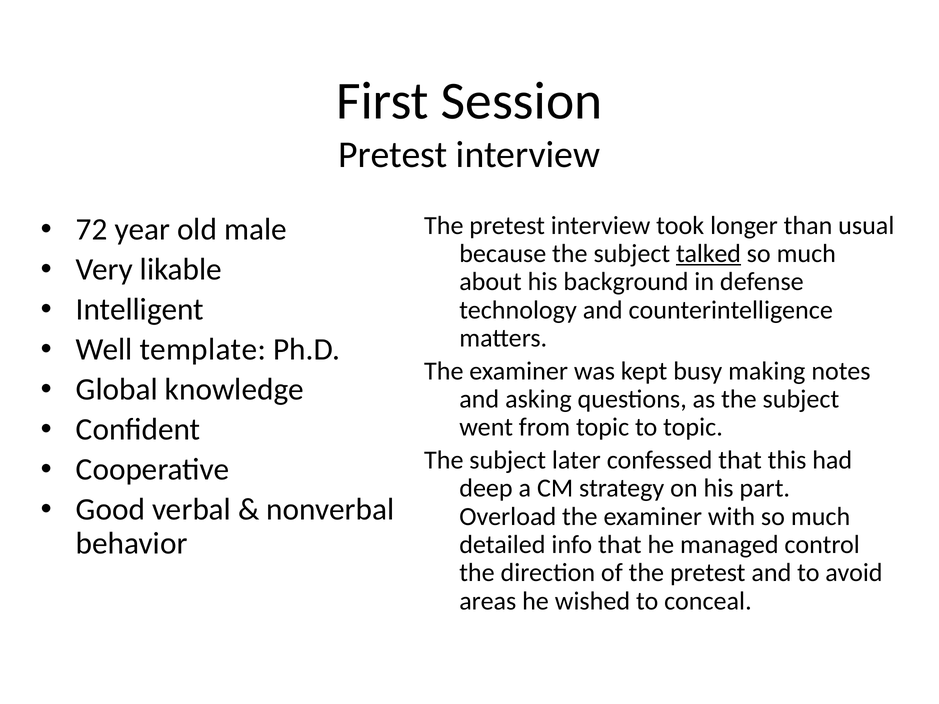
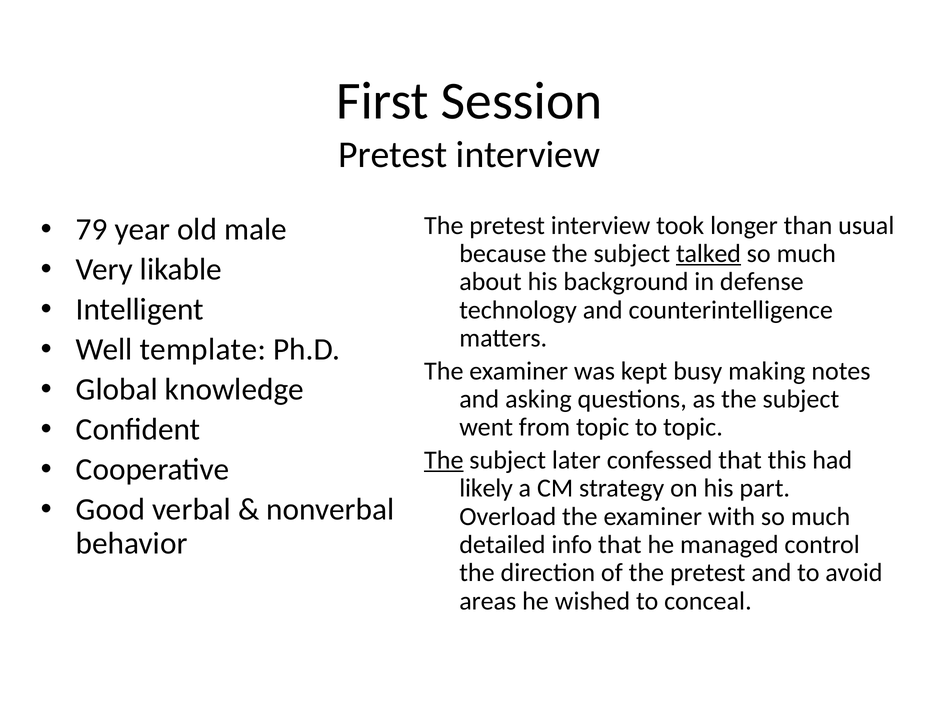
72: 72 -> 79 (92, 230)
The underline: none -> present (444, 460)
deep: deep -> likely (486, 488)
